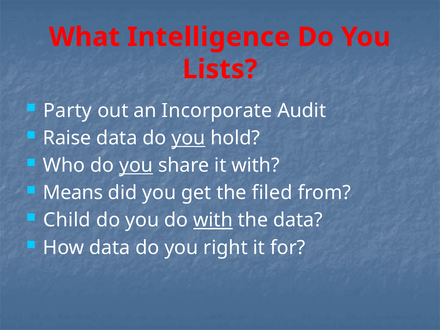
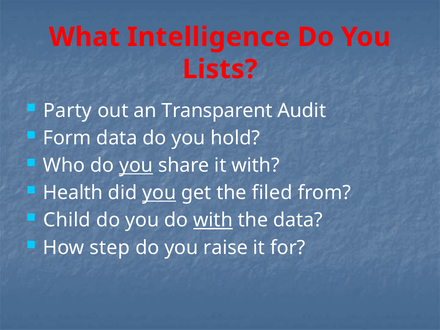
Incorporate: Incorporate -> Transparent (217, 111)
Raise: Raise -> Form (67, 138)
you underline: present -> none (188, 138)
Means: Means -> Health (73, 193)
you underline: none -> present (159, 193)
How data: data -> step (110, 248)
right: right -> raise (226, 248)
